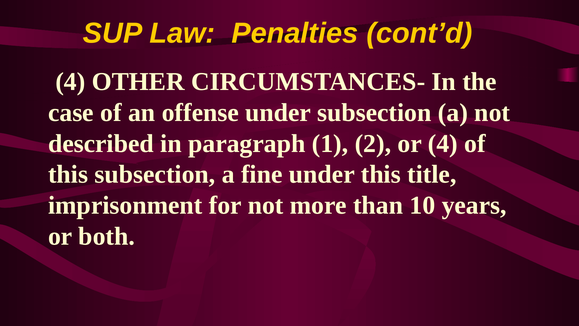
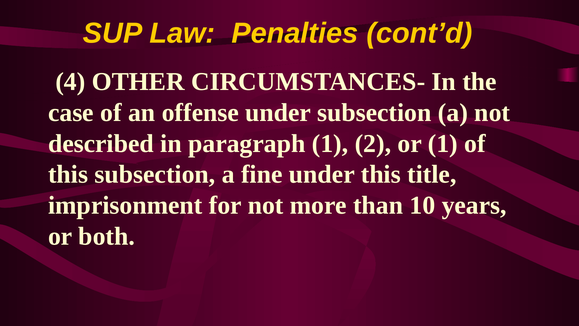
or 4: 4 -> 1 (443, 143)
